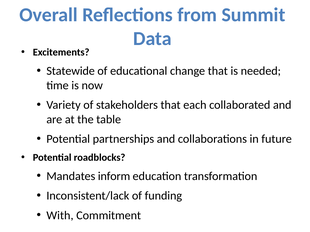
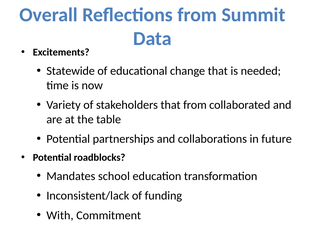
that each: each -> from (195, 105)
inform: inform -> school (114, 177)
